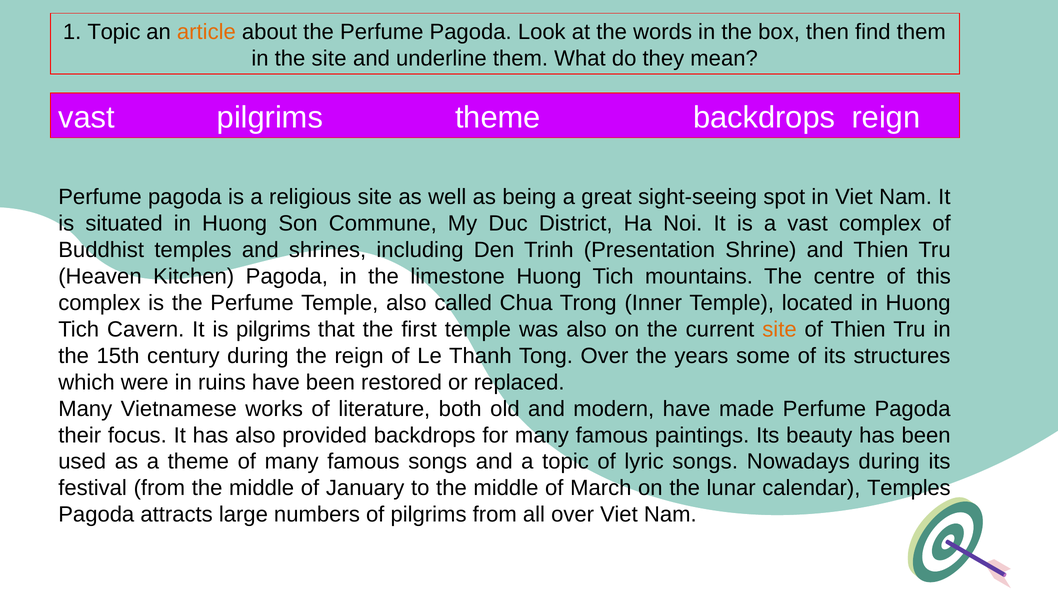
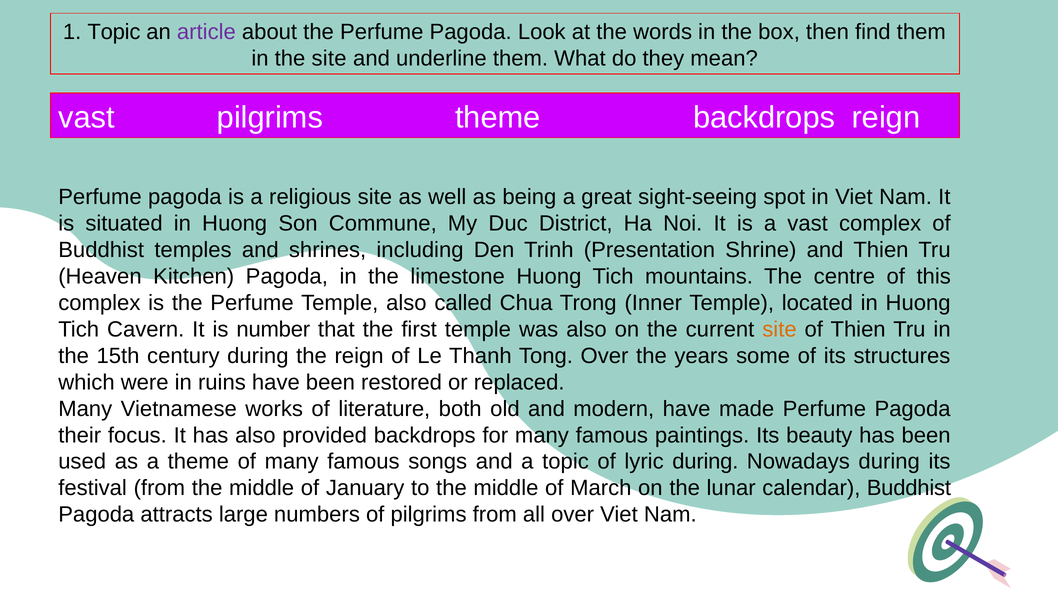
article colour: orange -> purple (206, 32)
is pilgrims: pilgrims -> number (273, 329)
lyric songs: songs -> during (705, 462)
calendar Temples: Temples -> Buddhist (909, 488)
